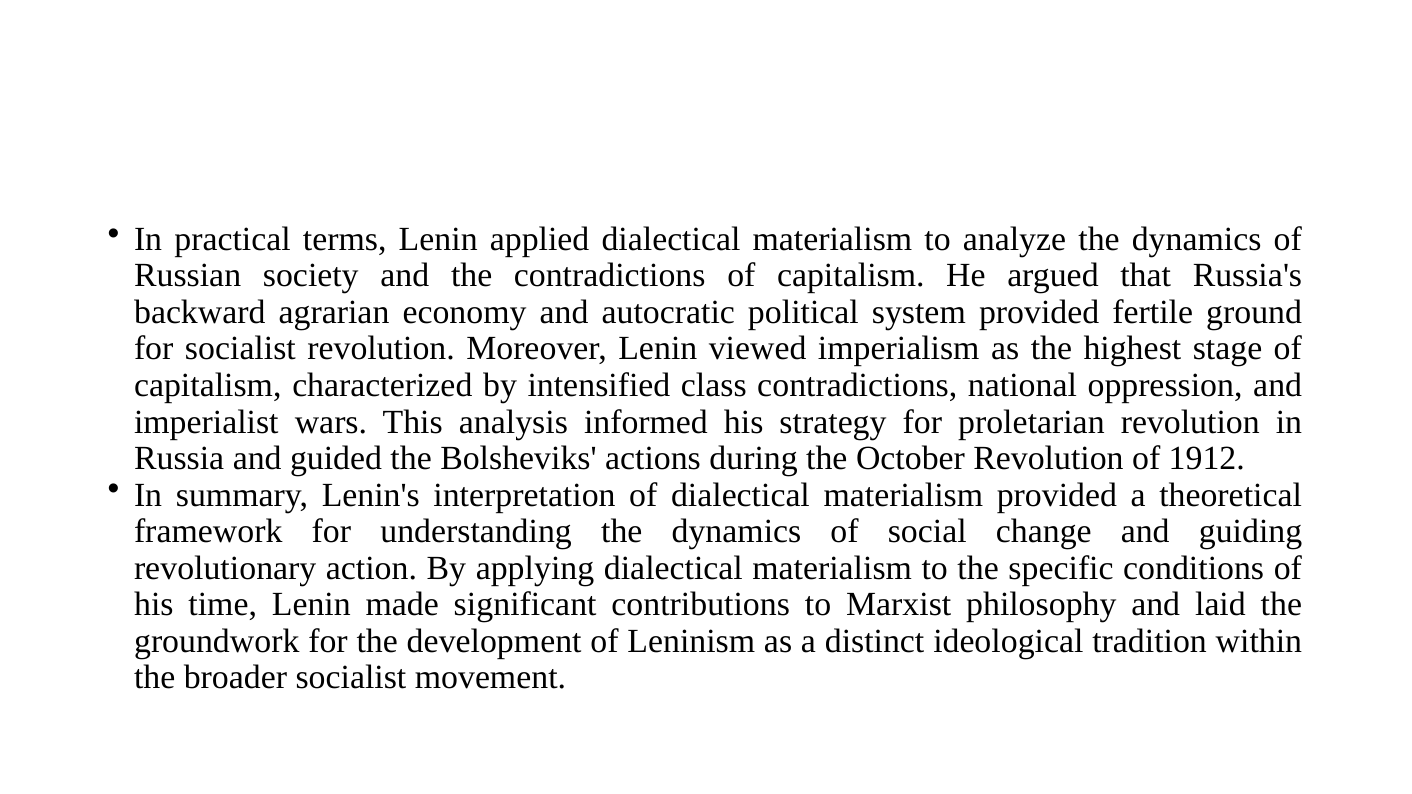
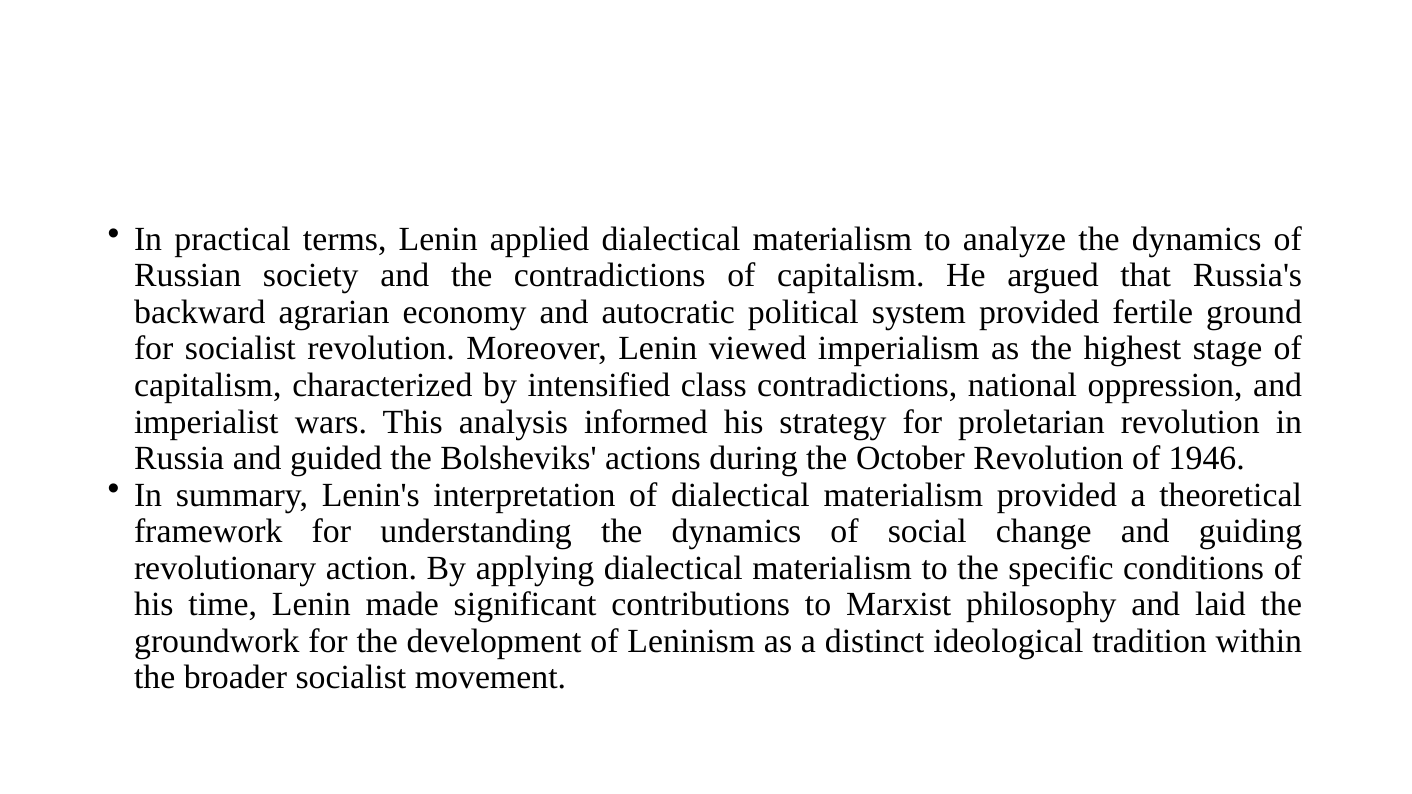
1912: 1912 -> 1946 (1207, 459)
